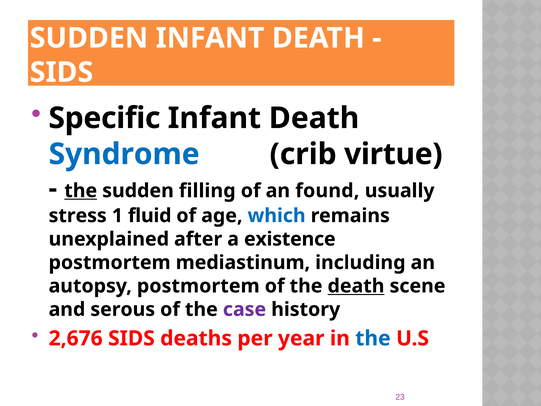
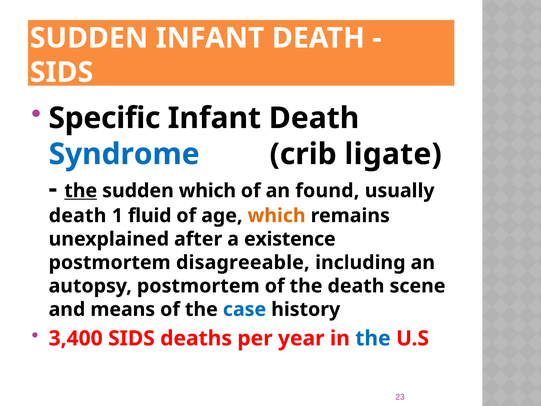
virtue: virtue -> ligate (393, 154)
sudden filling: filling -> which (207, 191)
stress: stress -> death (78, 216)
which colour: blue -> orange (277, 216)
mediastinum: mediastinum -> disagreeable (243, 262)
death underline: present -> none (356, 286)
serous: serous -> means (123, 309)
case colour: purple -> blue (245, 309)
2,676: 2,676 -> 3,400 (76, 338)
